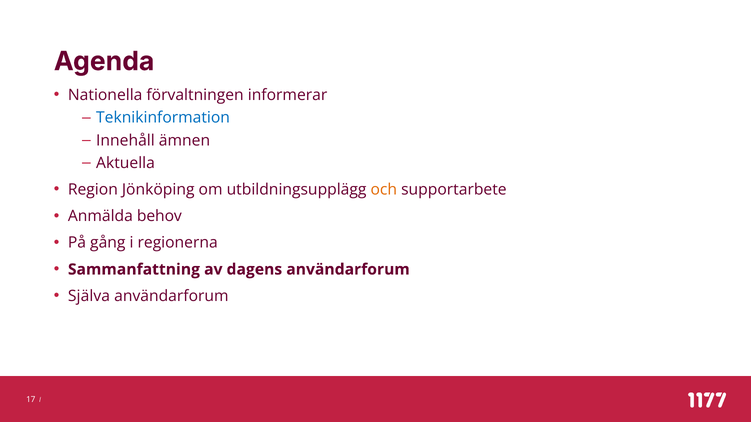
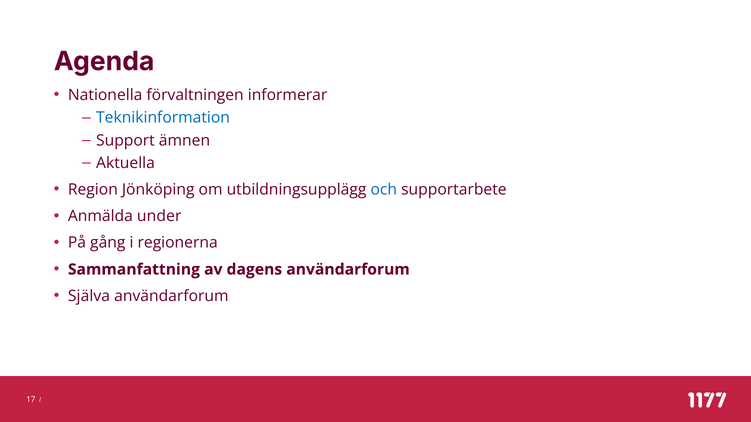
Innehåll: Innehåll -> Support (125, 141)
och colour: orange -> blue (384, 190)
behov: behov -> under (159, 216)
